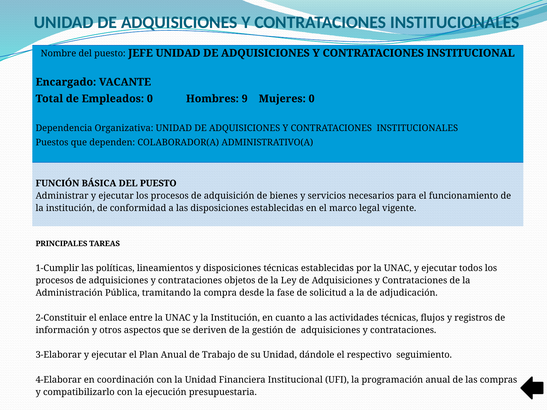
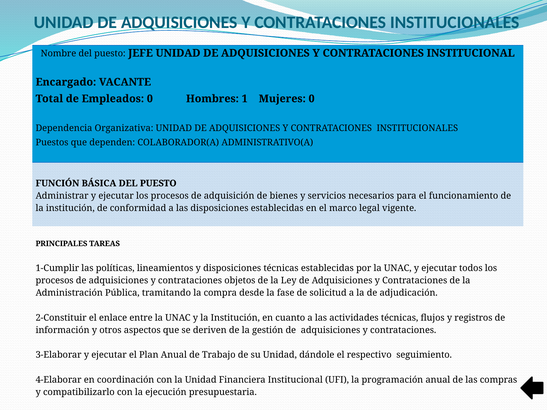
9: 9 -> 1 (245, 99)
